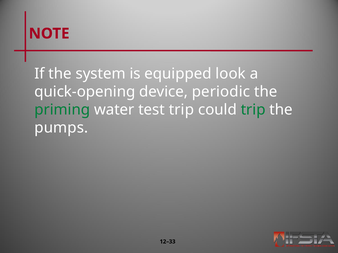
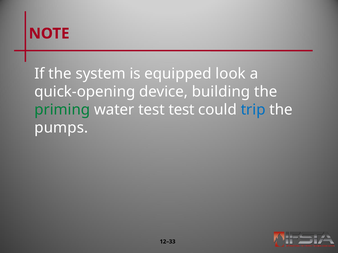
periodic: periodic -> building (221, 92)
test trip: trip -> test (182, 110)
trip colour: green -> blue (253, 110)
